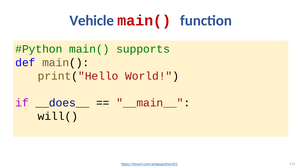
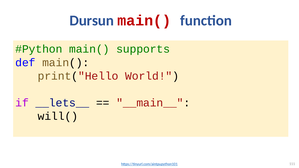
Vehicle: Vehicle -> Dursun (92, 21)
__does__: __does__ -> __lets__ (62, 103)
